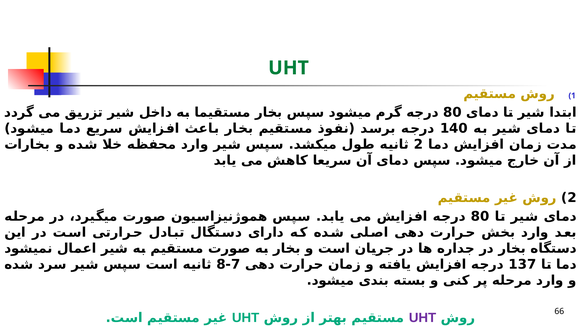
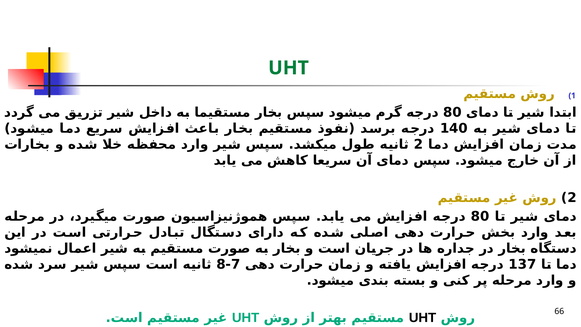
UHT colour: purple -> black (423, 317)
